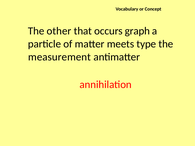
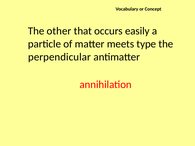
graph: graph -> easily (137, 31)
measurement: measurement -> perpendicular (59, 57)
